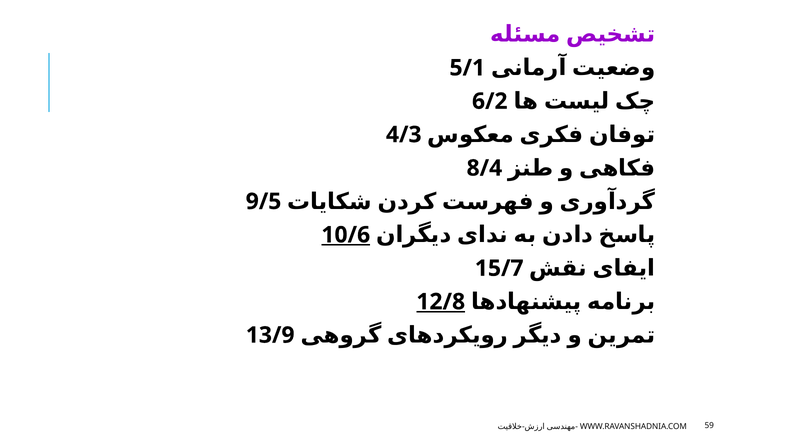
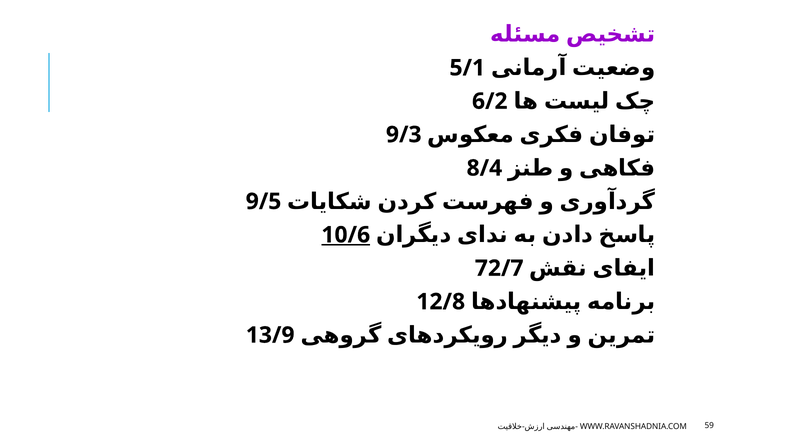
4/3: 4/3 -> 9/3 (404, 135)
15/7: 15/7 -> 72/7 (499, 268)
12/8 underline: present -> none (441, 302)
